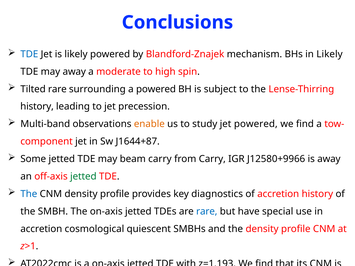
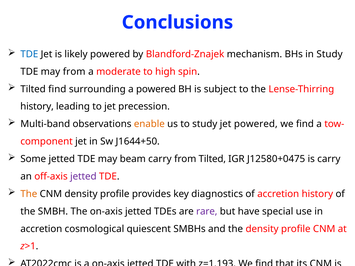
in Likely: Likely -> Study (330, 54)
may away: away -> from (74, 72)
Tilted rare: rare -> find (57, 89)
J1644+87: J1644+87 -> J1644+50 (138, 142)
from Carry: Carry -> Tilted (212, 159)
J12580+9966: J12580+9966 -> J12580+0475 (276, 159)
is away: away -> carry (329, 159)
jetted colour: green -> purple (83, 177)
The colour: blue -> orange (29, 194)
rare colour: blue -> purple (207, 212)
